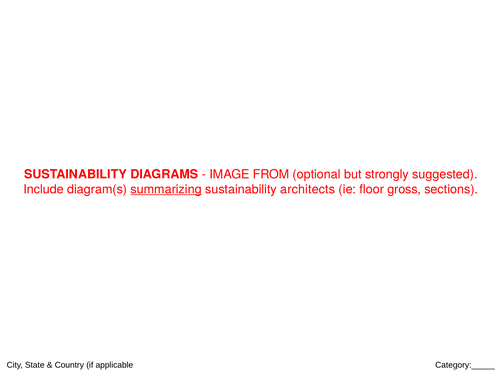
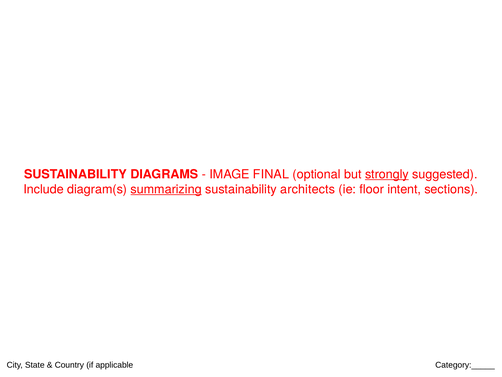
FROM: FROM -> FINAL (271, 174)
strongly underline: none -> present (387, 174)
gross: gross -> intent (404, 189)
